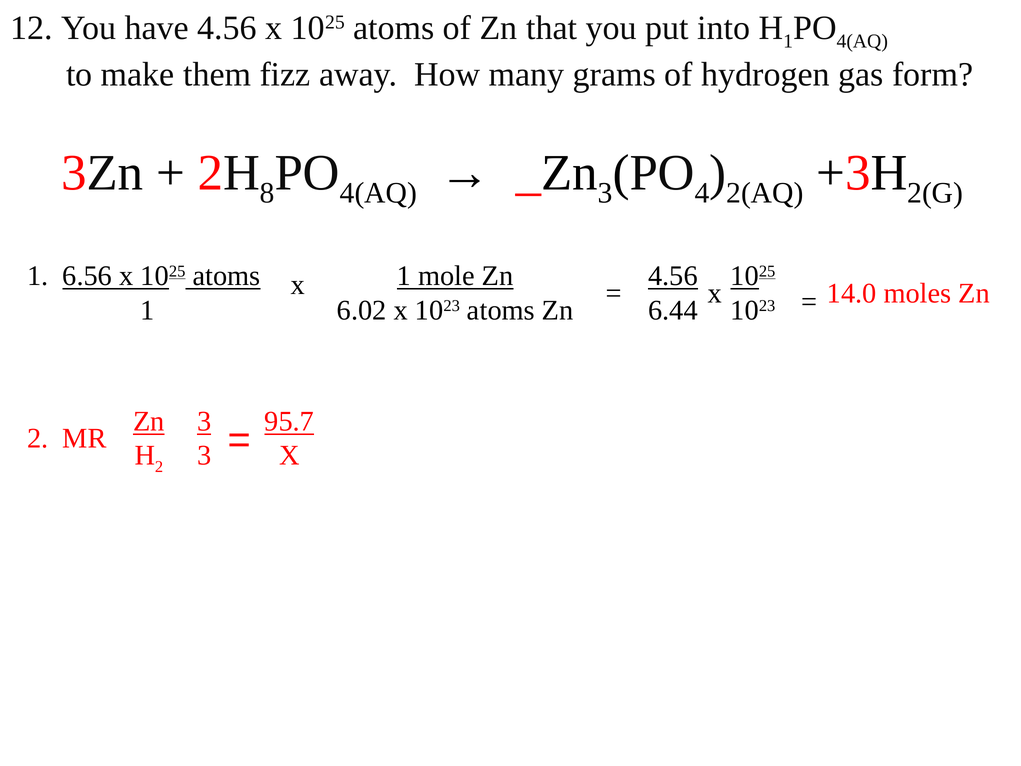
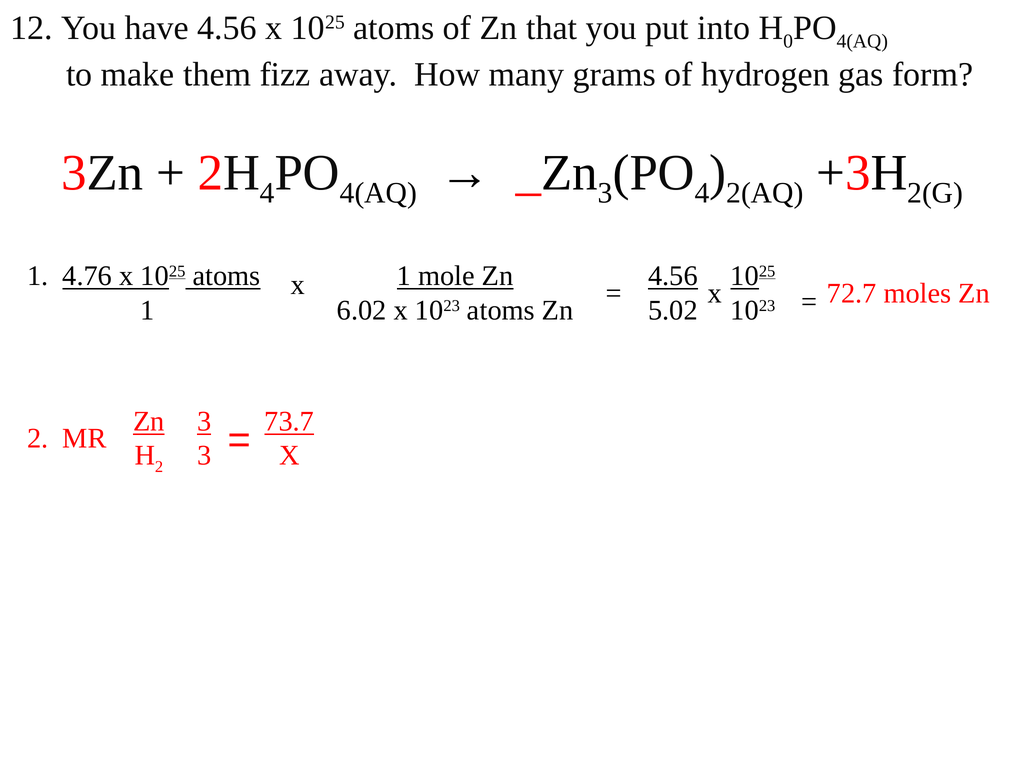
1: 1 -> 0 (788, 41)
8: 8 -> 4 (267, 193)
6.56: 6.56 -> 4.76 (87, 276)
6.44: 6.44 -> 5.02 (673, 310)
14.0: 14.0 -> 72.7 (852, 293)
95.7: 95.7 -> 73.7 (289, 421)
